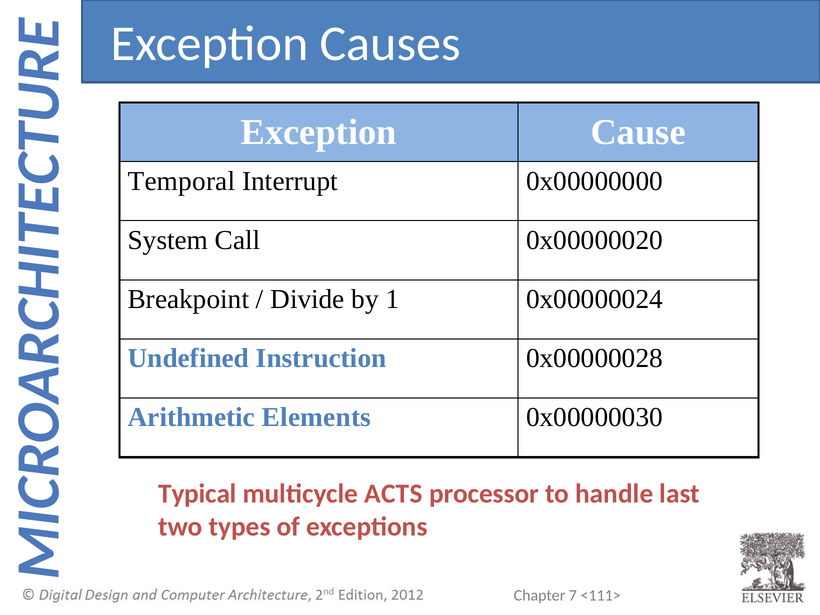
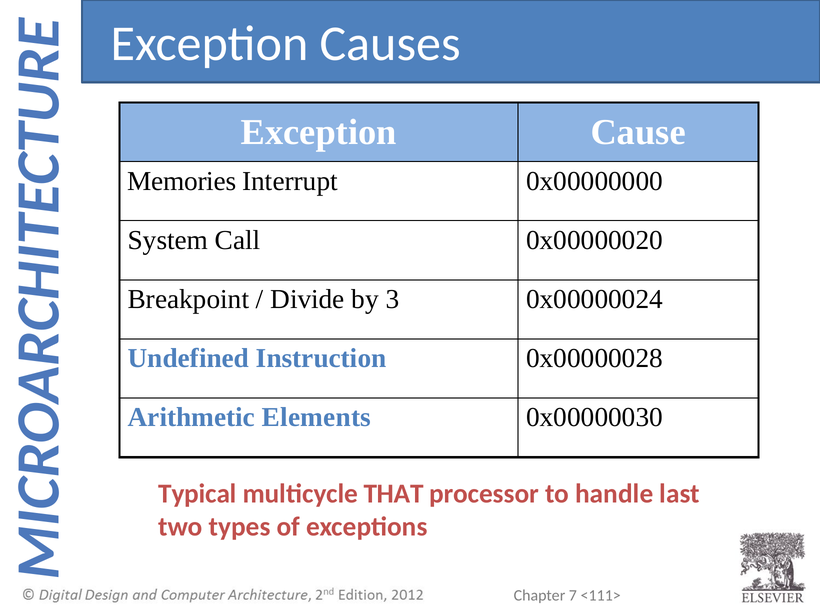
Temporal: Temporal -> Memories (182, 181)
1: 1 -> 3 (392, 299)
ACTS: ACTS -> THAT (394, 494)
